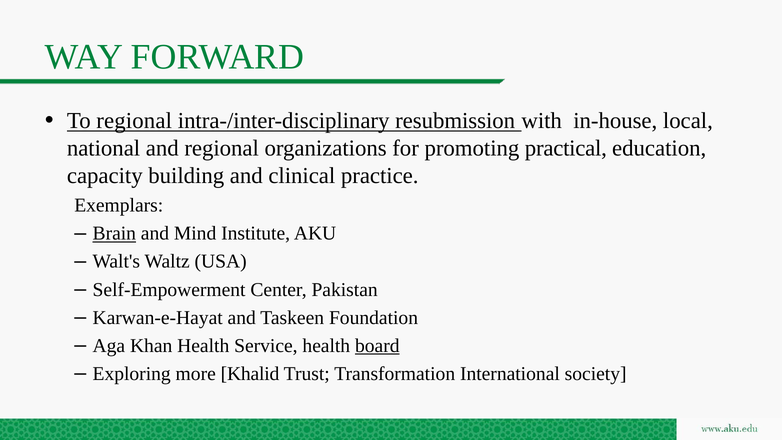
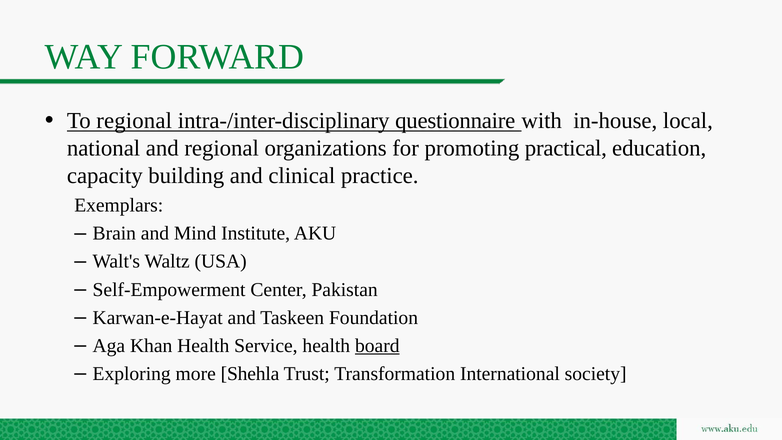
resubmission: resubmission -> questionnaire (455, 121)
Brain underline: present -> none (114, 233)
Khalid: Khalid -> Shehla (250, 374)
